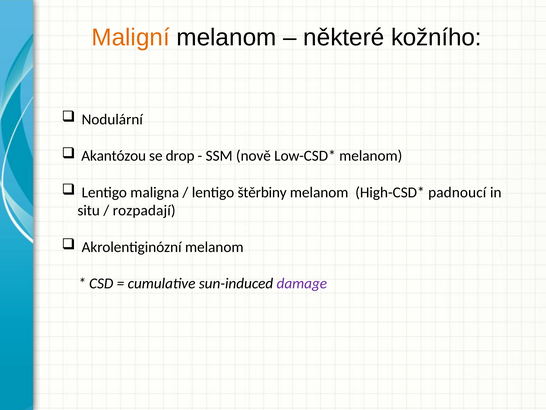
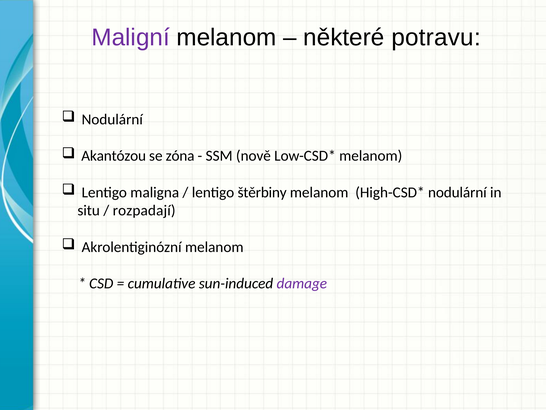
Maligní colour: orange -> purple (131, 37)
kožního: kožního -> potravu (436, 37)
drop: drop -> zóna (180, 156)
padnoucí: padnoucí -> nodulární (457, 192)
